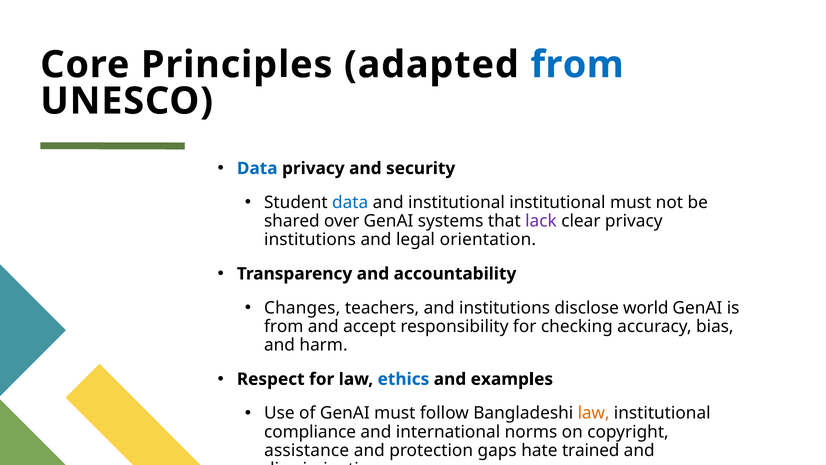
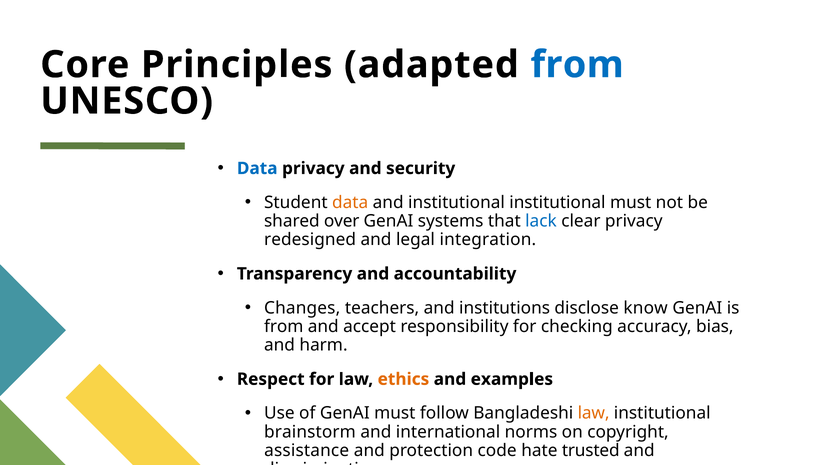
data colour: blue -> orange (350, 202)
lack colour: purple -> blue (541, 221)
institutions: institutions -> redesigned (310, 239)
orientation: orientation -> integration (488, 239)
world: world -> know (646, 308)
ethics colour: blue -> orange (403, 379)
compliance: compliance -> brainstorm (310, 432)
gaps: gaps -> code (497, 450)
trained: trained -> trusted (591, 450)
